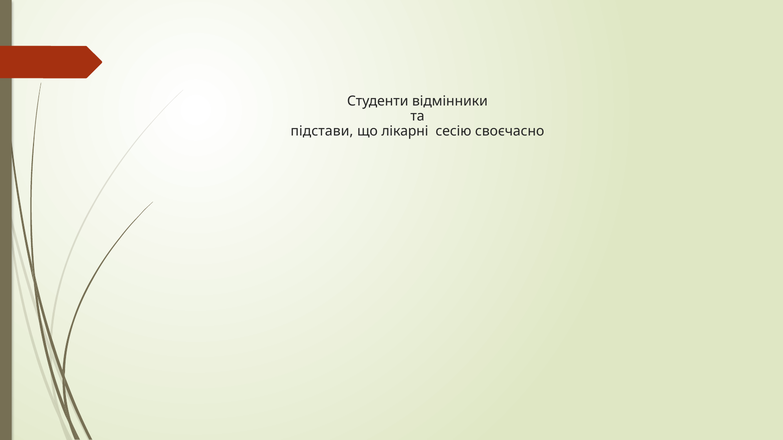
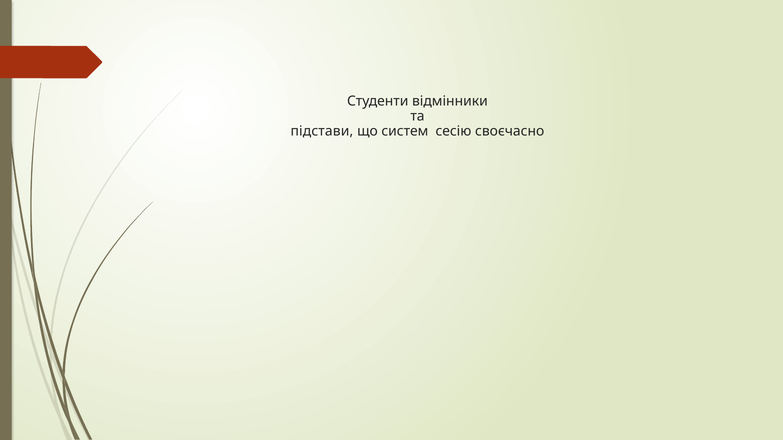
лікарні: лікарні -> систем (405, 131)
